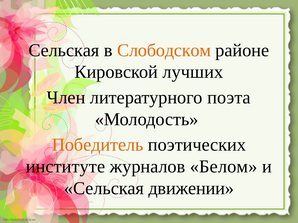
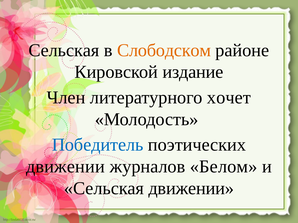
лучших: лучших -> издание (193, 72)
поэта: поэта -> хочет (229, 98)
Победитель colour: orange -> blue (98, 145)
институте: институте -> движении (65, 167)
